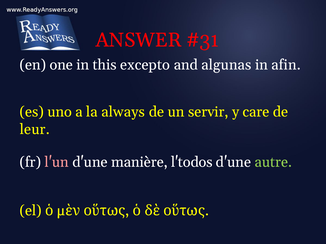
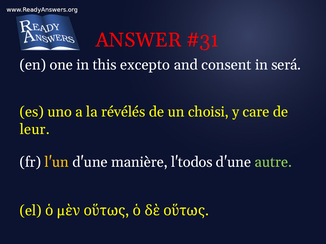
algunas: algunas -> consent (226, 65)
afin: afin -> será (286, 65)
always: always -> révélés (123, 112)
servir: servir -> choisi (208, 112)
l'un colour: pink -> yellow (57, 162)
